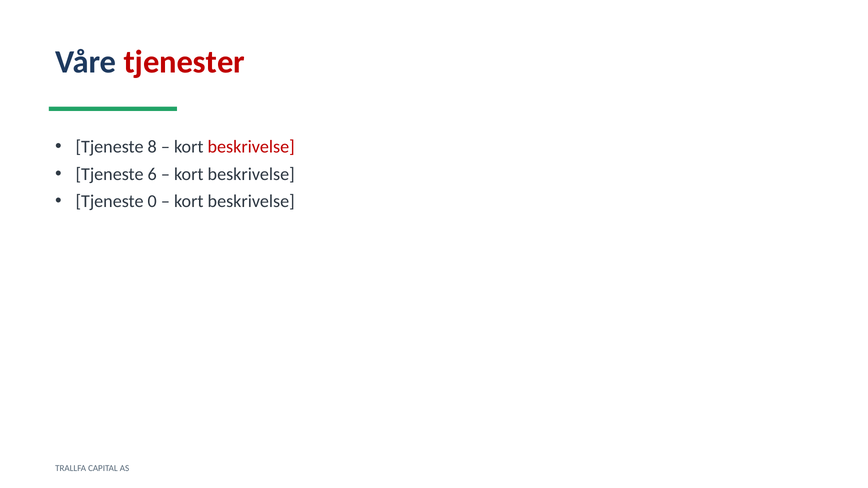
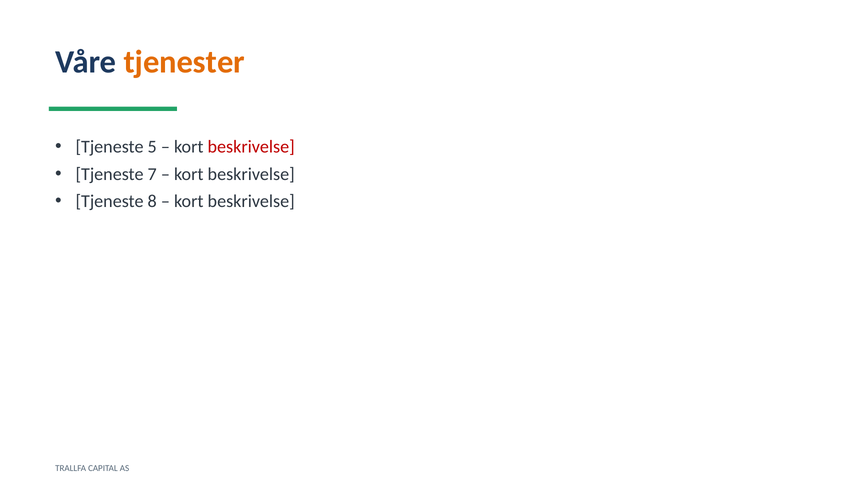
tjenester colour: red -> orange (184, 62)
8: 8 -> 5 (152, 147)
6: 6 -> 7 (152, 174)
0: 0 -> 8 (152, 201)
